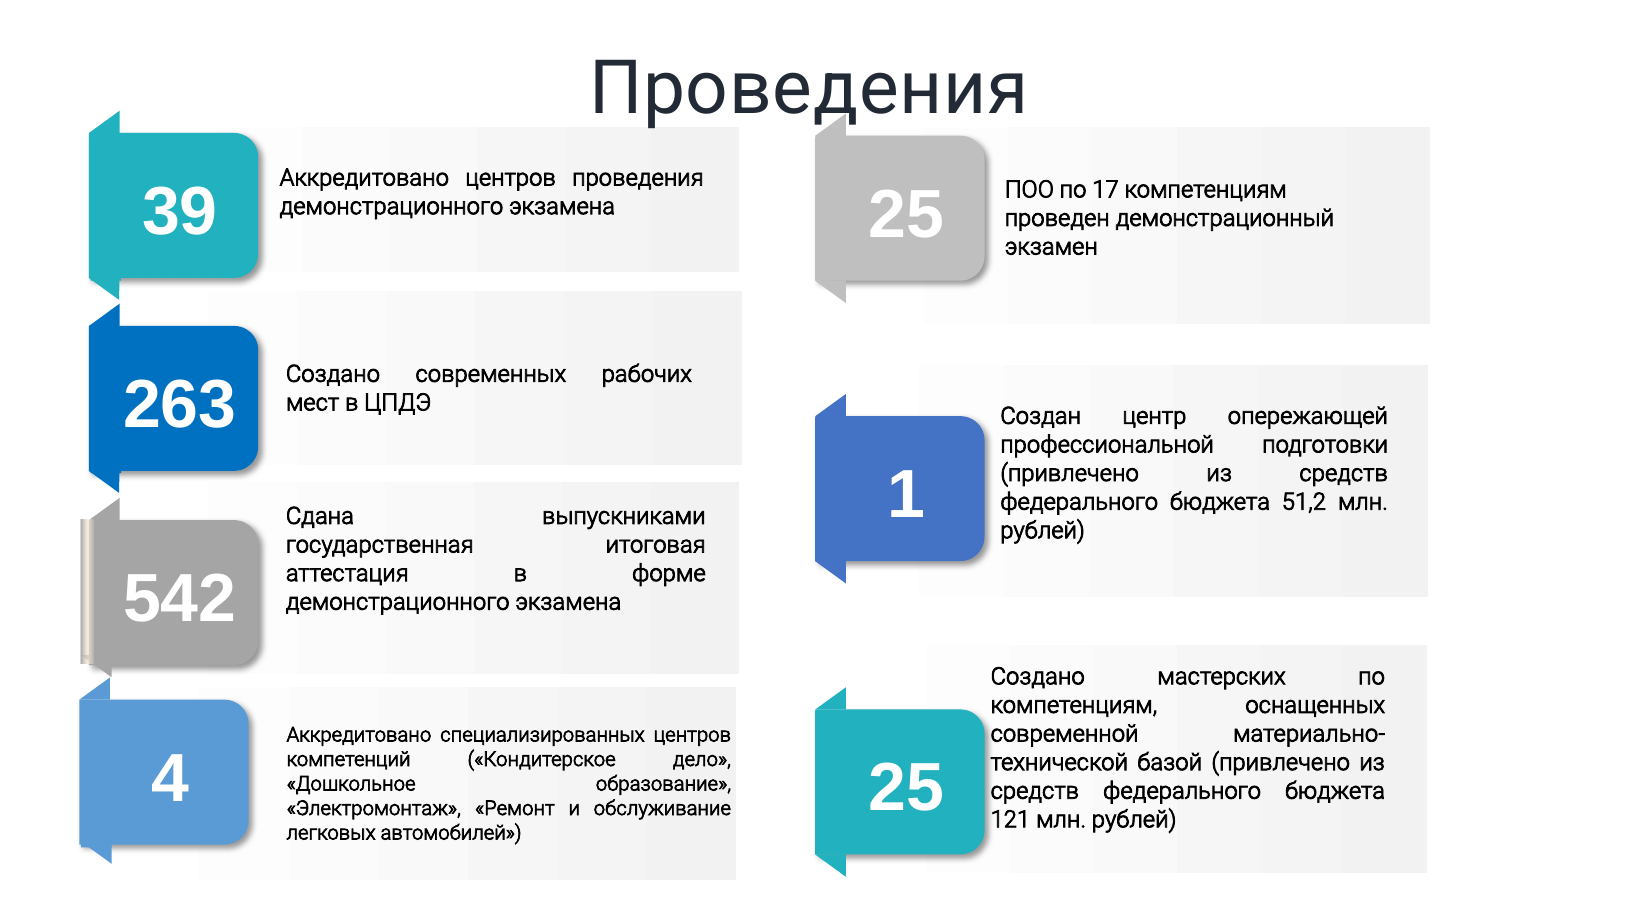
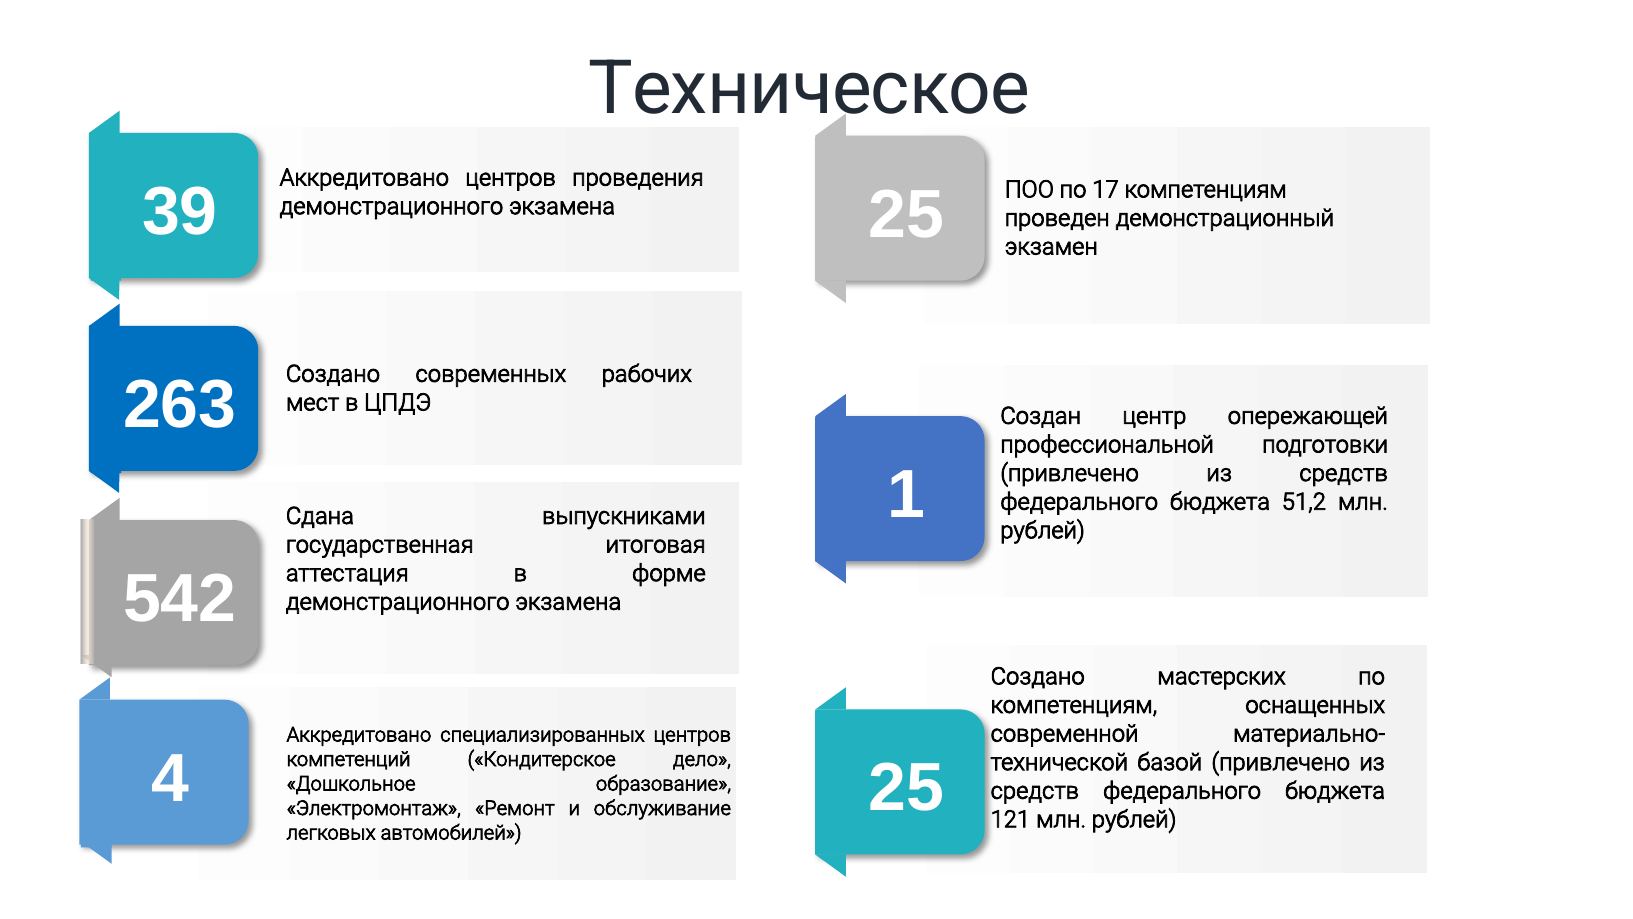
Проведения: Проведения -> Техническое (809, 88)
